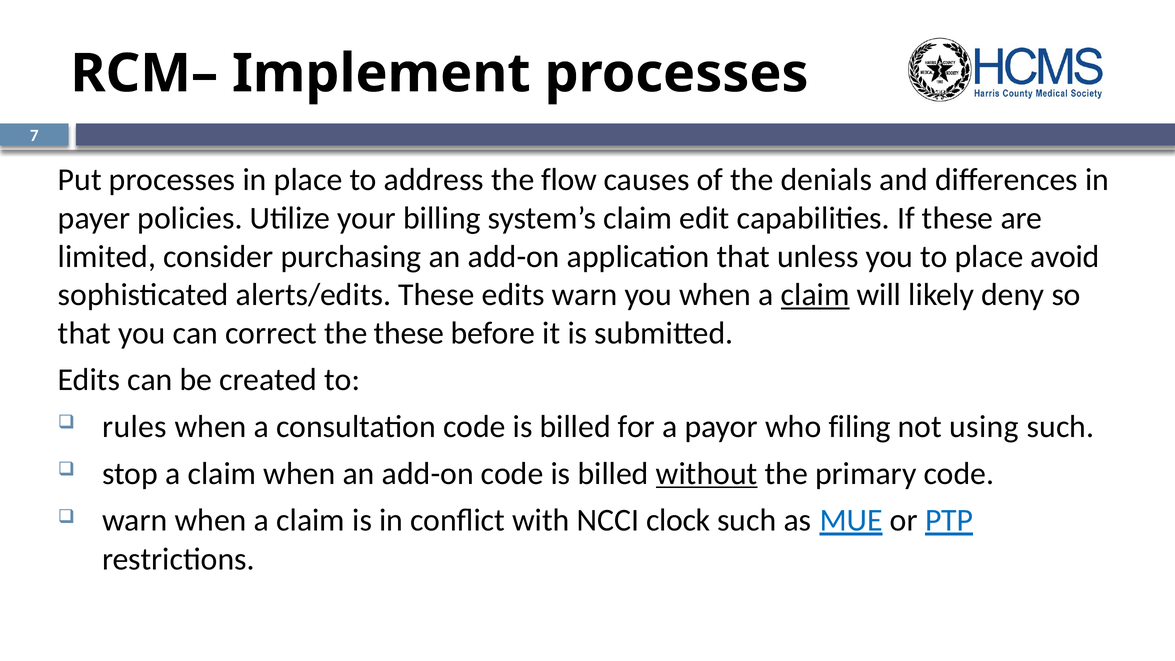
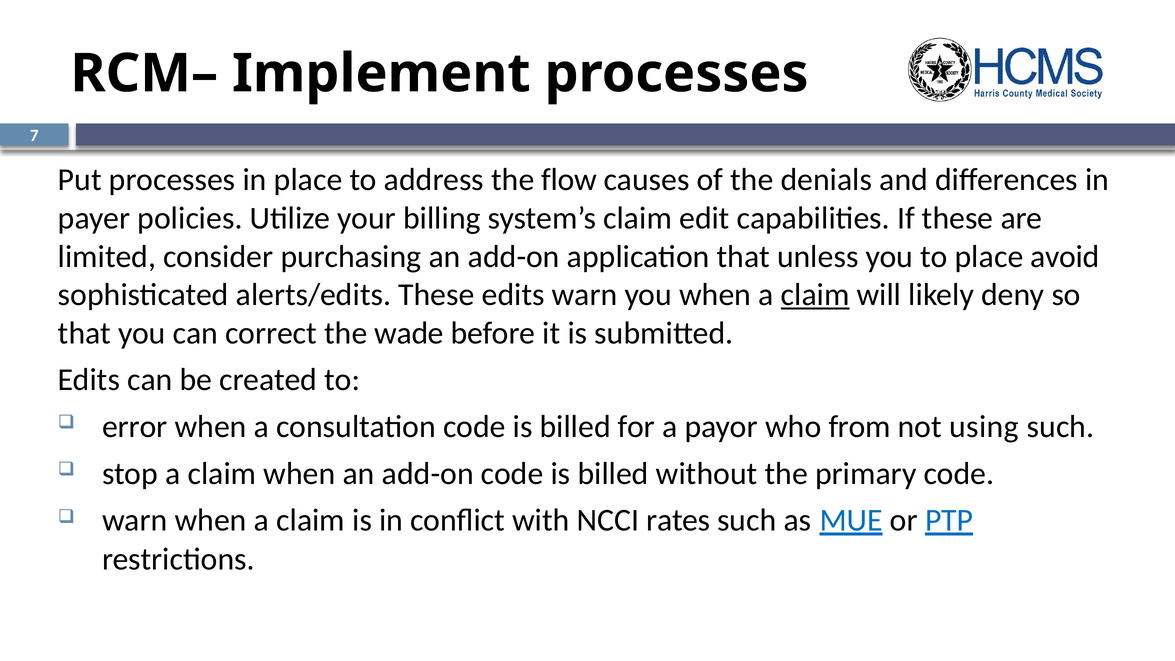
the these: these -> wade (409, 333)
rules: rules -> error (135, 427)
filing: filing -> from (860, 427)
without underline: present -> none (707, 474)
clock: clock -> rates (678, 520)
